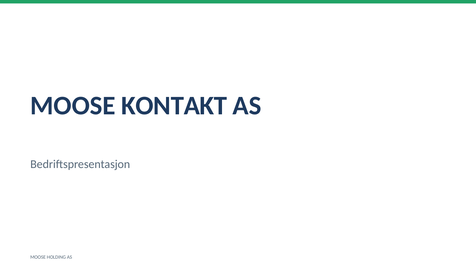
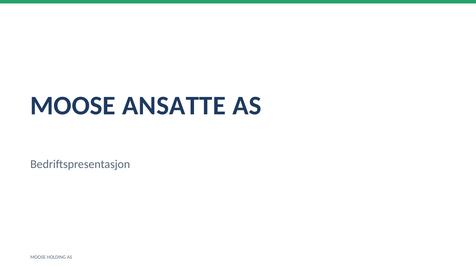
KONTAKT: KONTAKT -> ANSATTE (174, 106)
